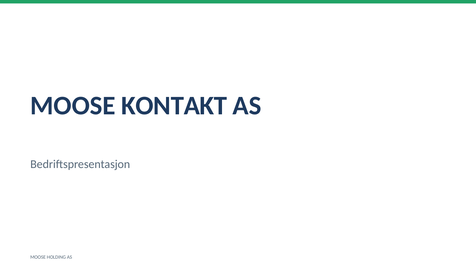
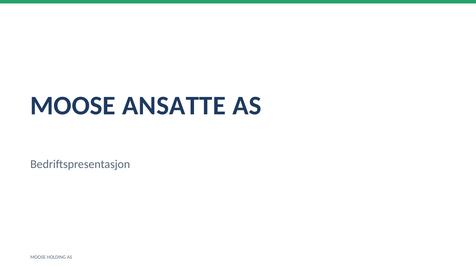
KONTAKT: KONTAKT -> ANSATTE (174, 106)
